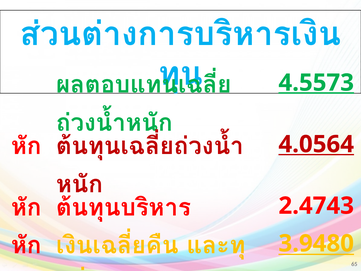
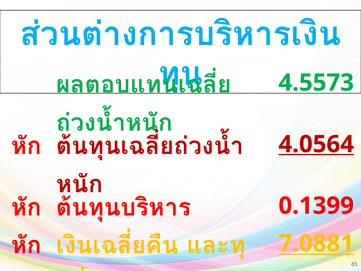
4.5573 underline: present -> none (316, 83)
2.4743: 2.4743 -> 0.1399 (316, 206)
3.9480: 3.9480 -> 7.0881 (316, 243)
